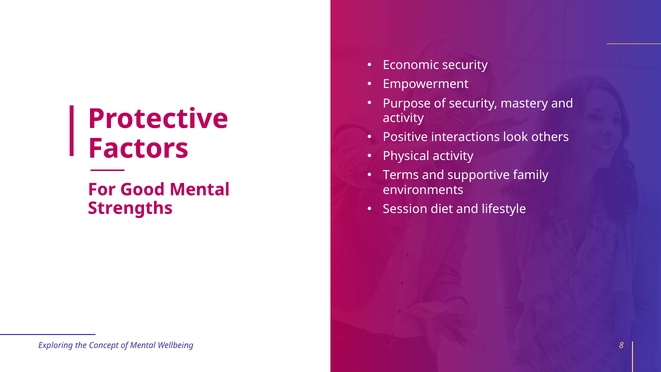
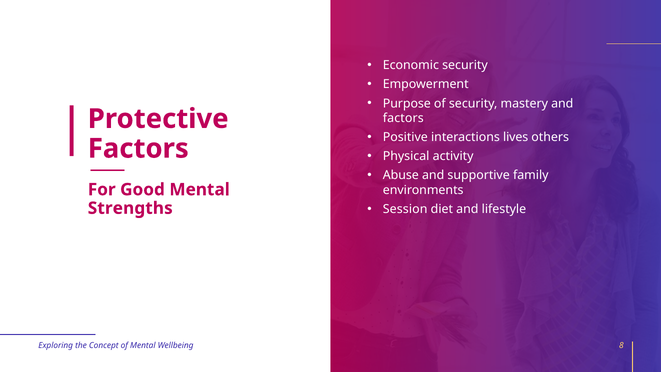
activity: activity -> factors (403, 118)
look: look -> lives (516, 137)
Terms: Terms -> Abuse (401, 175)
